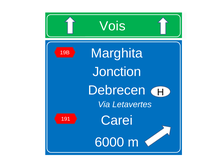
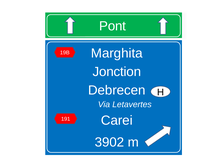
Vois: Vois -> Pont (113, 26)
6000: 6000 -> 3902 (109, 143)
